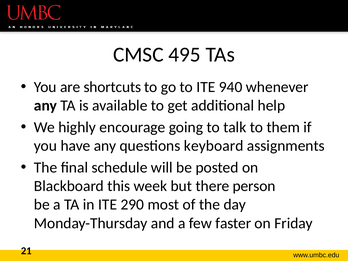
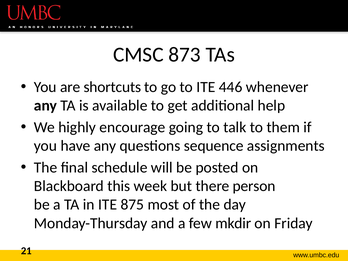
495: 495 -> 873 (185, 55)
940: 940 -> 446 (231, 87)
keyboard: keyboard -> sequence (214, 146)
290: 290 -> 875 (132, 205)
faster: faster -> mkdir (233, 223)
